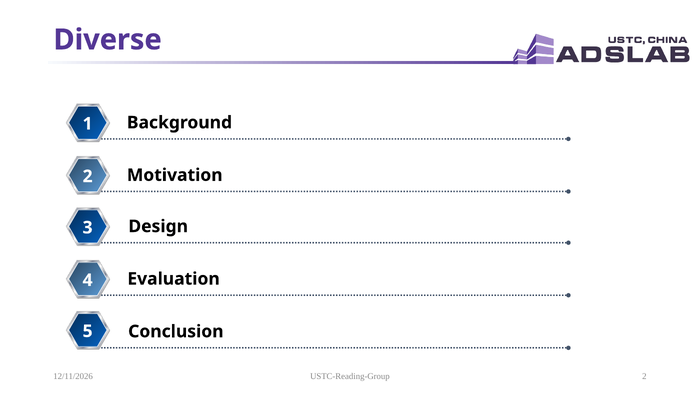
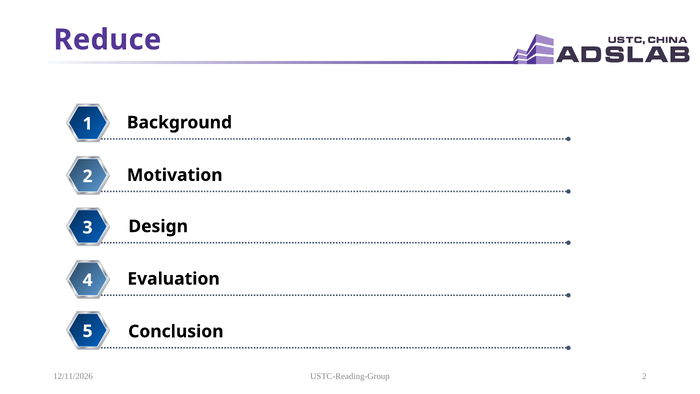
Diverse: Diverse -> Reduce (107, 40)
